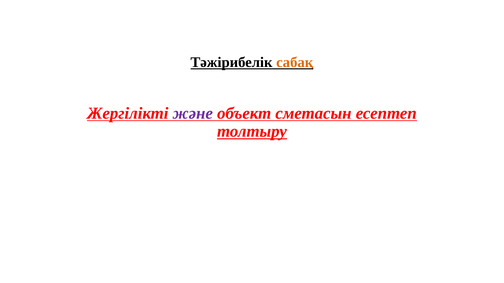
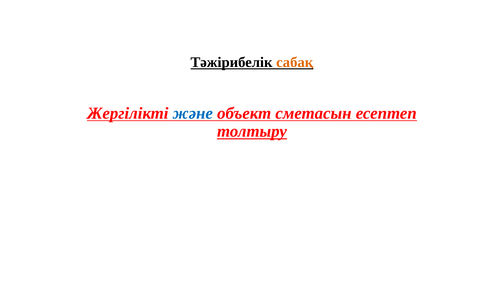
және colour: purple -> blue (193, 114)
